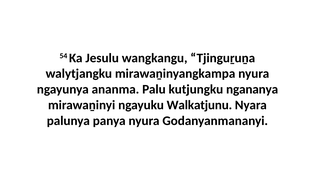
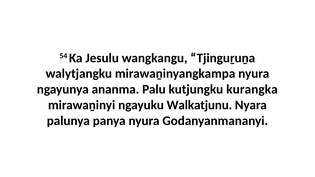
ngananya: ngananya -> kurangka (252, 90)
